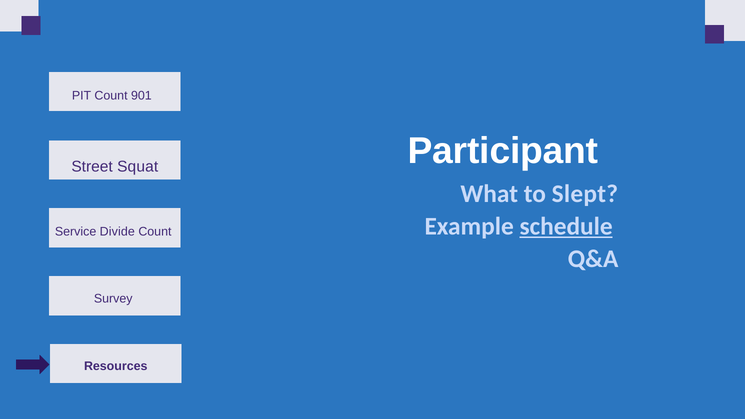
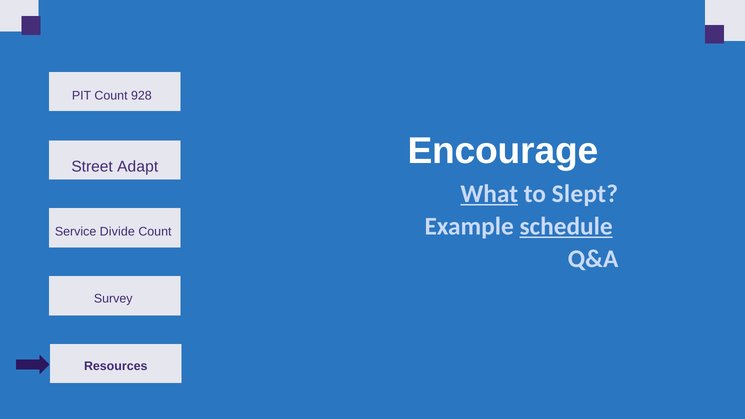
901: 901 -> 928 (141, 96)
Participant: Participant -> Encourage (503, 151)
Squat: Squat -> Adapt (138, 167)
What underline: none -> present (489, 194)
